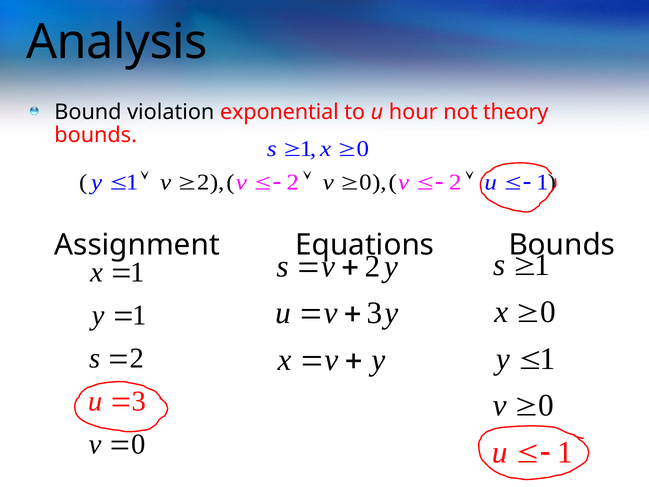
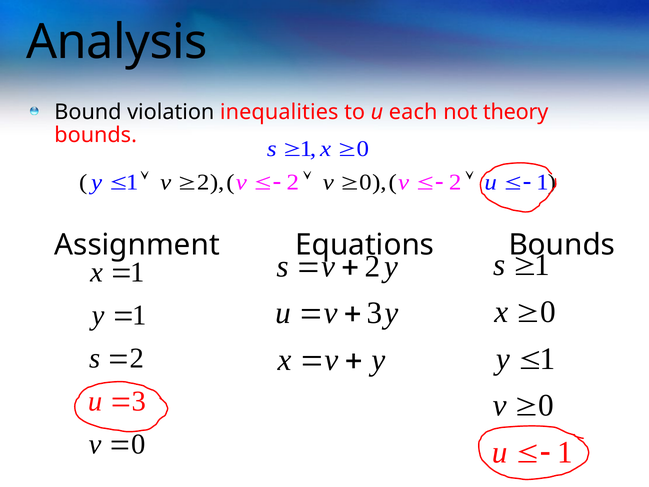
exponential: exponential -> inequalities (279, 112)
hour: hour -> each (413, 112)
